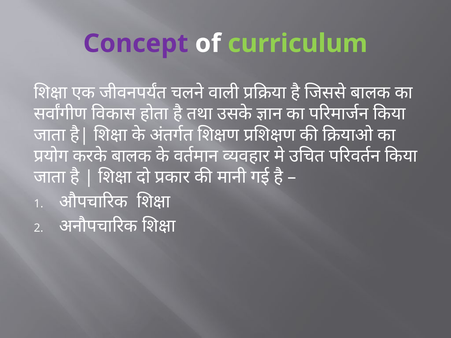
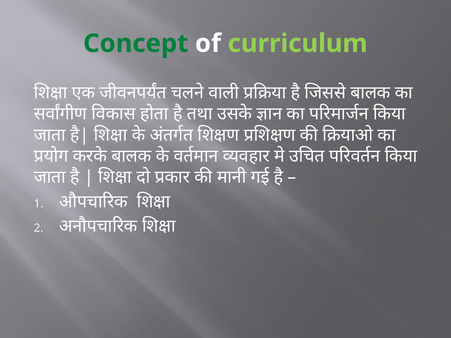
Concept colour: purple -> green (136, 44)
